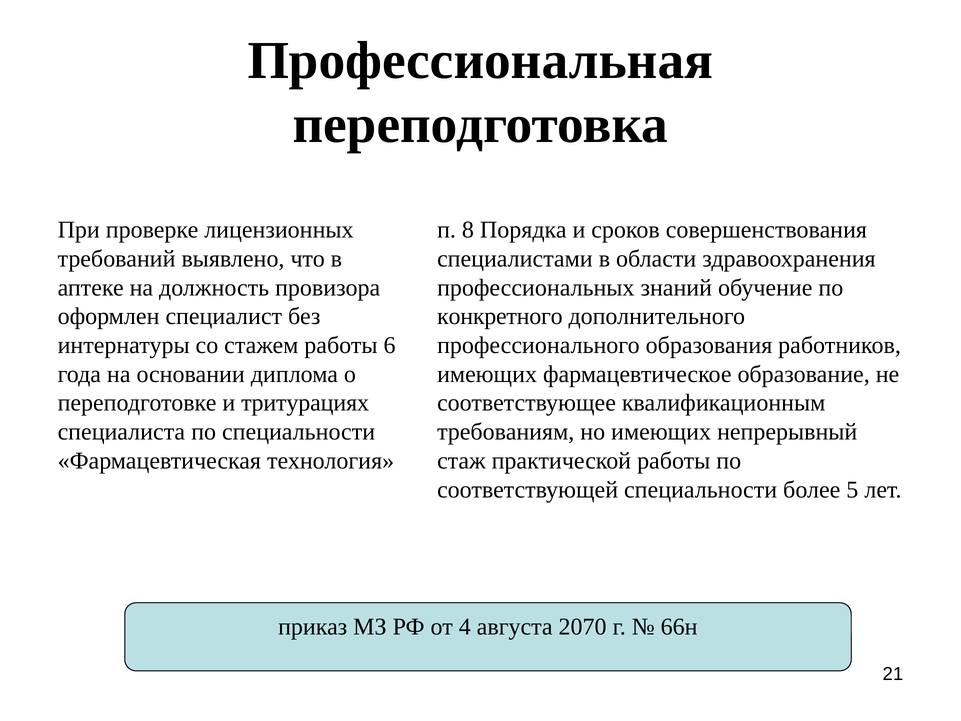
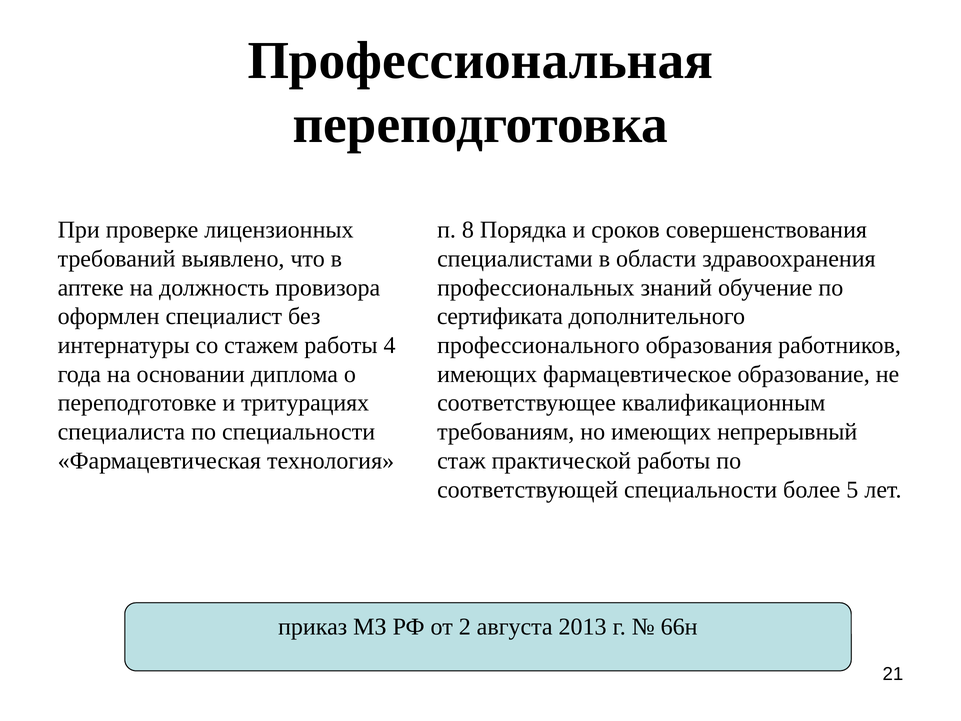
конкретного: конкретного -> сертификата (500, 316)
6: 6 -> 4 (390, 345)
4: 4 -> 2 (465, 627)
2070: 2070 -> 2013 (583, 627)
